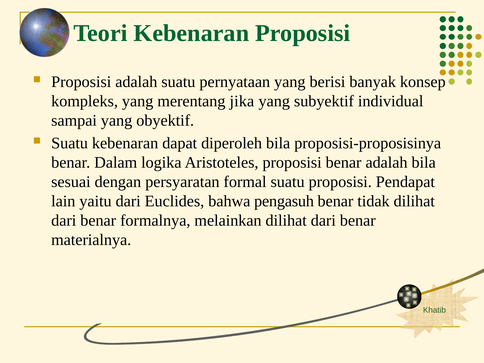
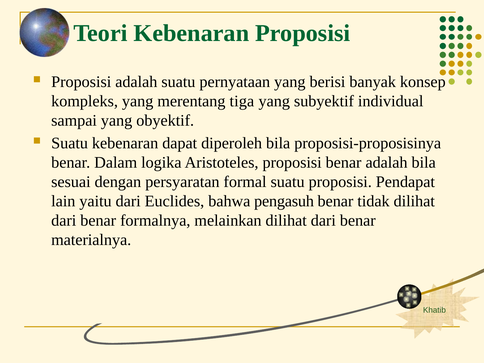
jika: jika -> tiga (242, 101)
